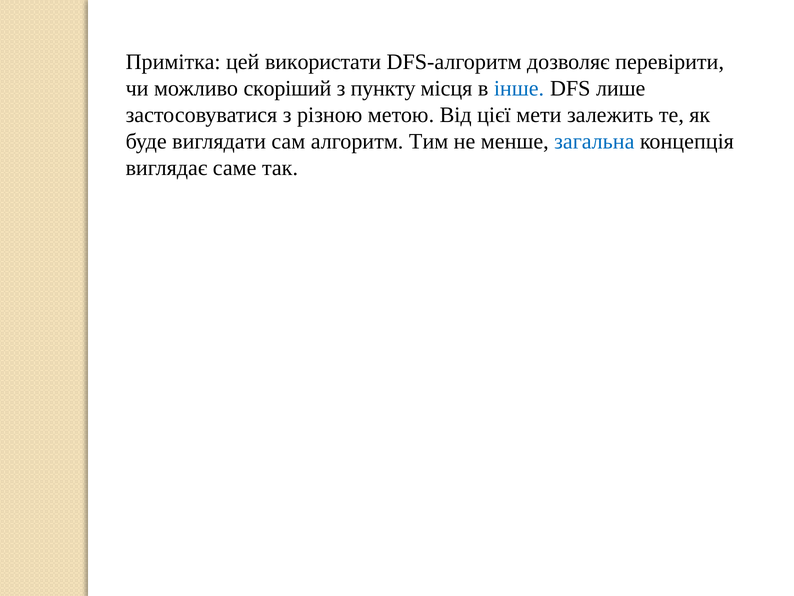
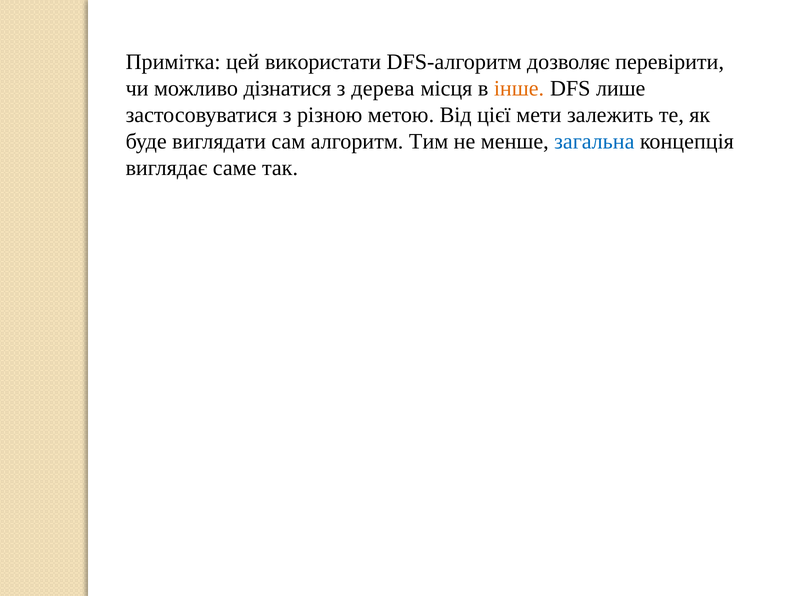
скоріший: скоріший -> дізнатися (287, 89)
пункту: пункту -> дерева (383, 89)
інше colour: blue -> orange (519, 89)
